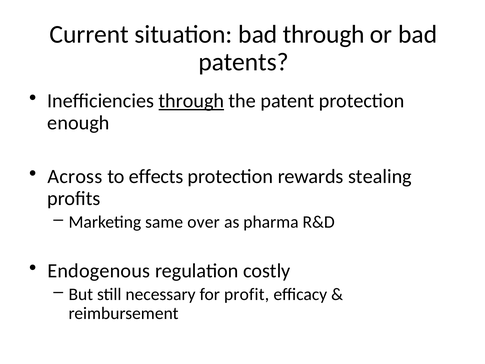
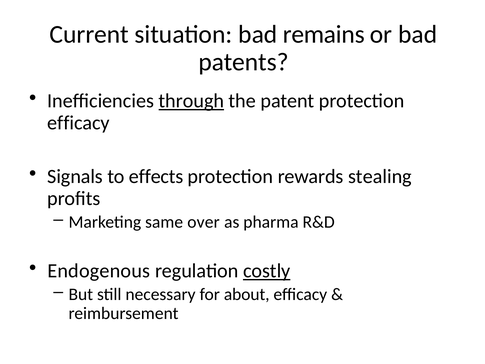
bad through: through -> remains (324, 34)
enough: enough -> efficacy (78, 123)
Across: Across -> Signals (75, 176)
costly underline: none -> present (267, 271)
profit: profit -> about (247, 294)
